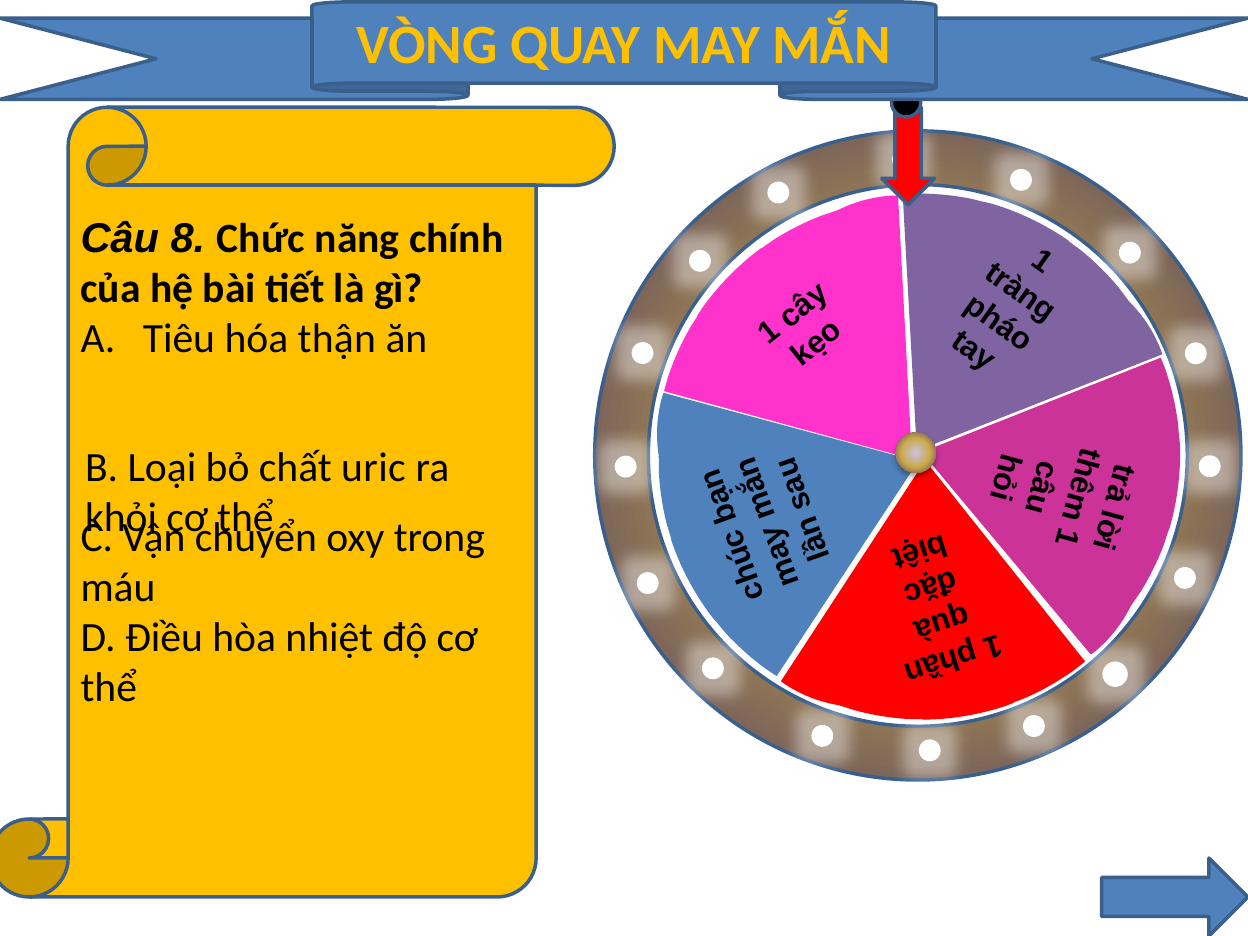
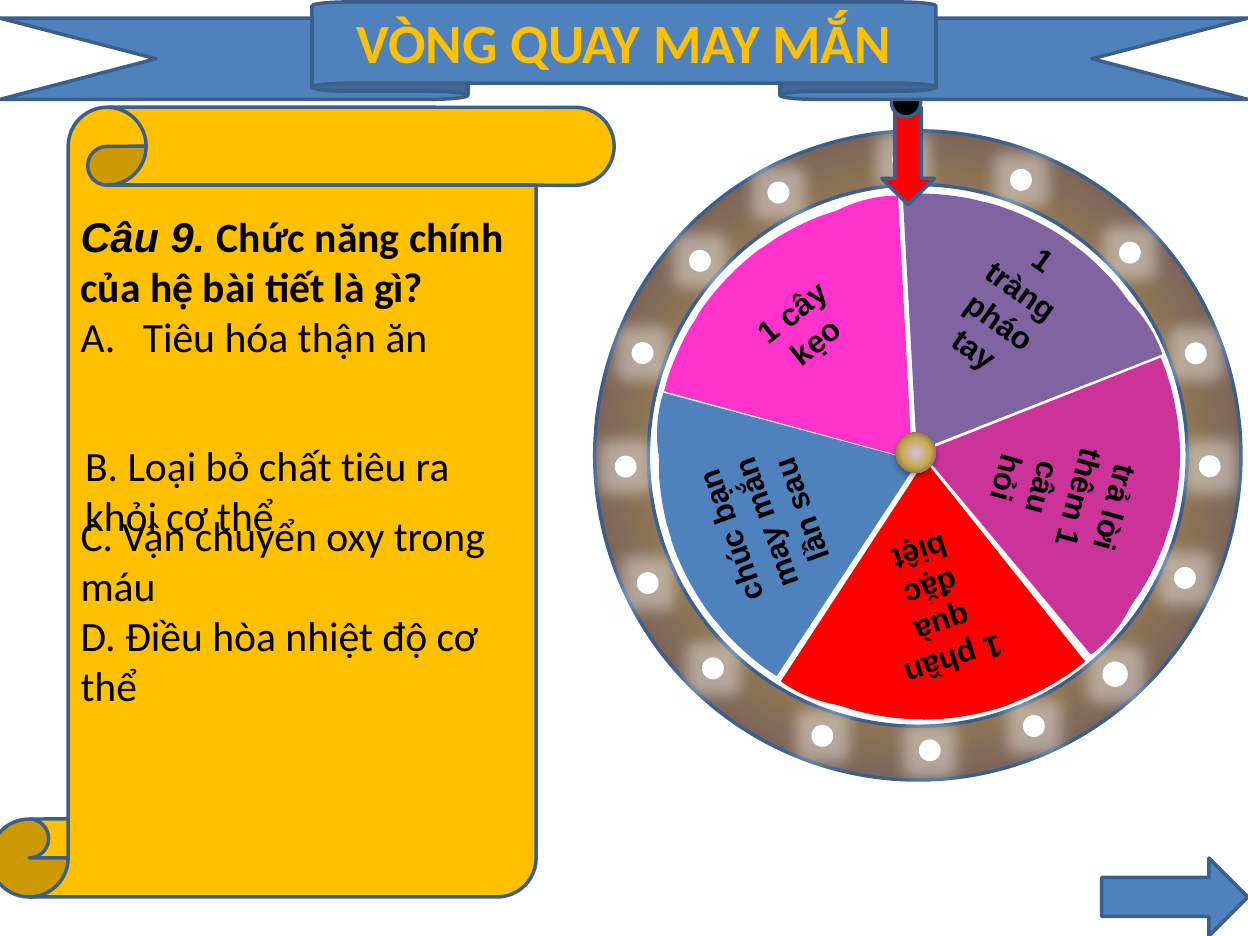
8: 8 -> 9 (188, 239)
chất uric: uric -> tiêu (374, 468)
